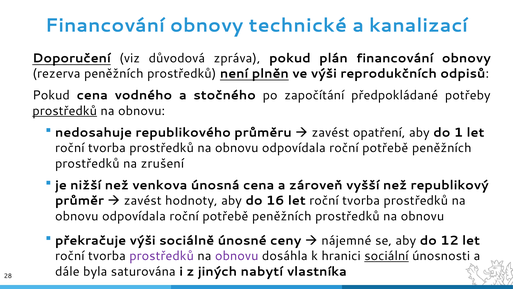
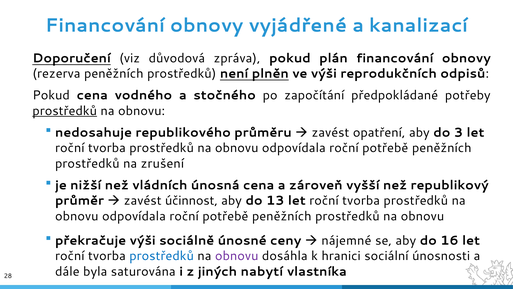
technické: technické -> vyjádřené (298, 26)
1: 1 -> 3 (458, 132)
venkova: venkova -> vládních (160, 185)
hodnoty: hodnoty -> účinnost (191, 200)
16: 16 -> 13 (275, 200)
12: 12 -> 16 (449, 240)
prostředků colour: purple -> blue (162, 256)
sociální underline: present -> none (386, 256)
